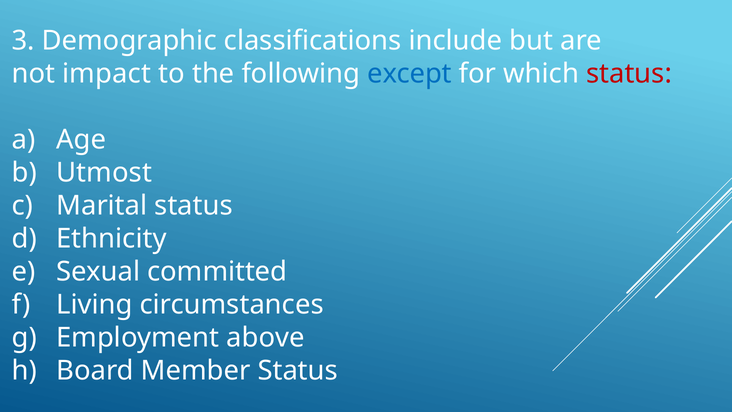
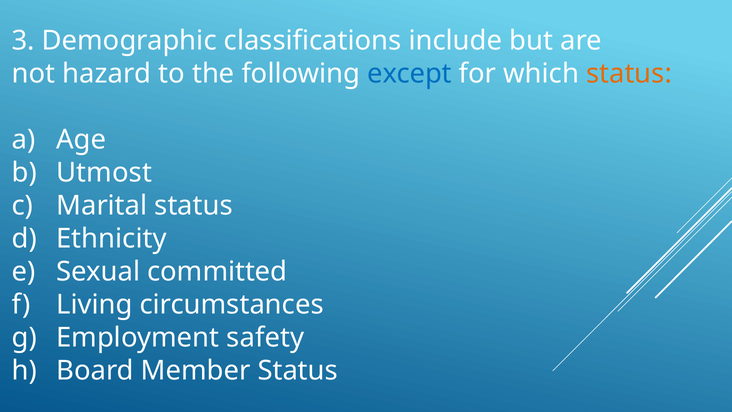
impact: impact -> hazard (107, 74)
status colour: red -> orange (629, 74)
above: above -> safety (265, 337)
